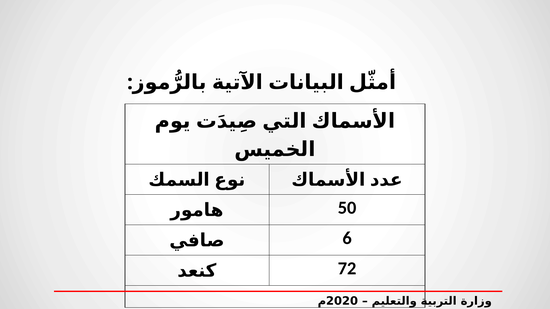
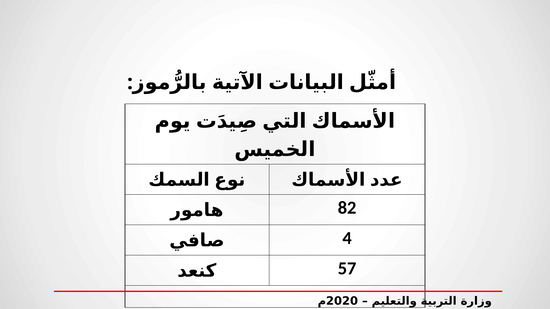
50: 50 -> 82 (347, 208)
6: 6 -> 4 (347, 239)
72: 72 -> 57 (347, 269)
